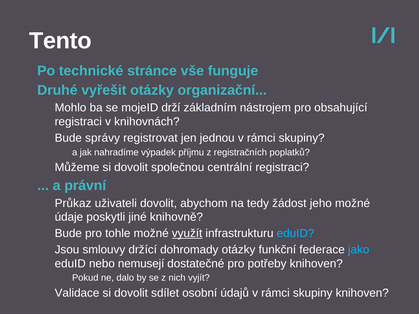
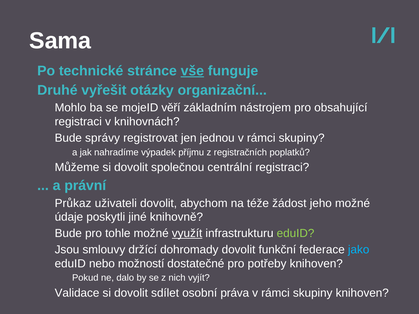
Tento: Tento -> Sama (60, 41)
vše underline: none -> present (192, 71)
drží: drží -> věří (171, 108)
tedy: tedy -> téže (258, 203)
eduID colour: light blue -> light green (296, 234)
dohromady otázky: otázky -> dovolit (239, 250)
nemusejí: nemusejí -> možností (141, 264)
údajů: údajů -> práva (235, 293)
